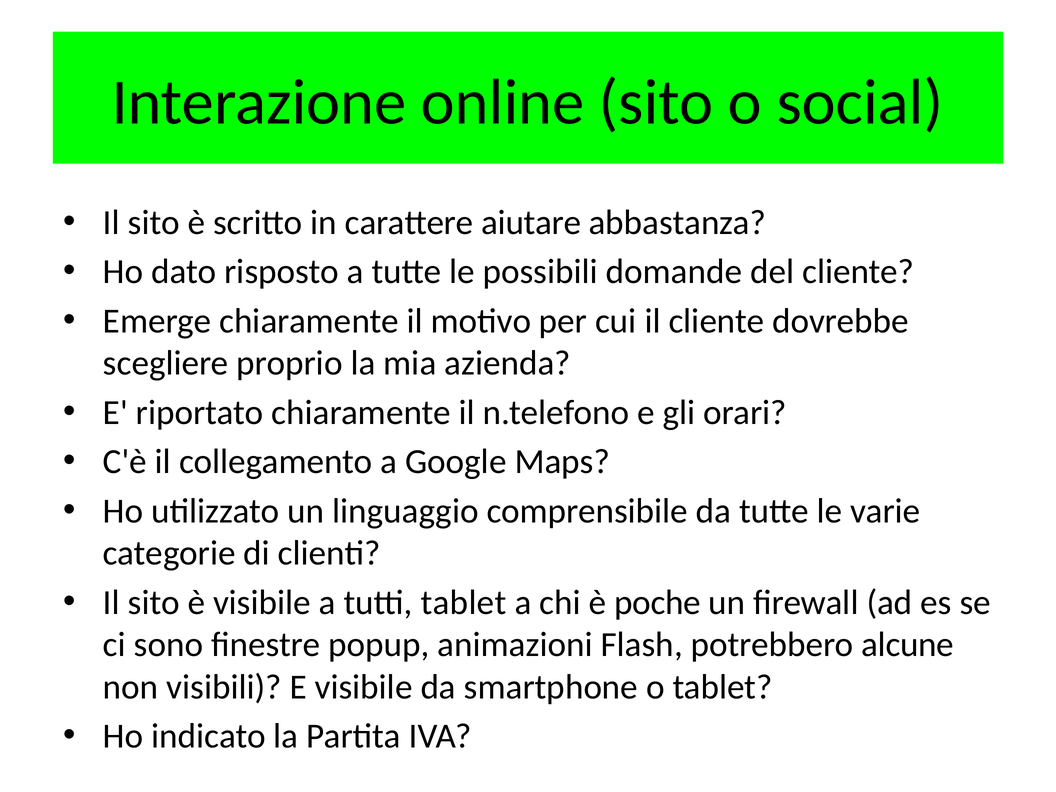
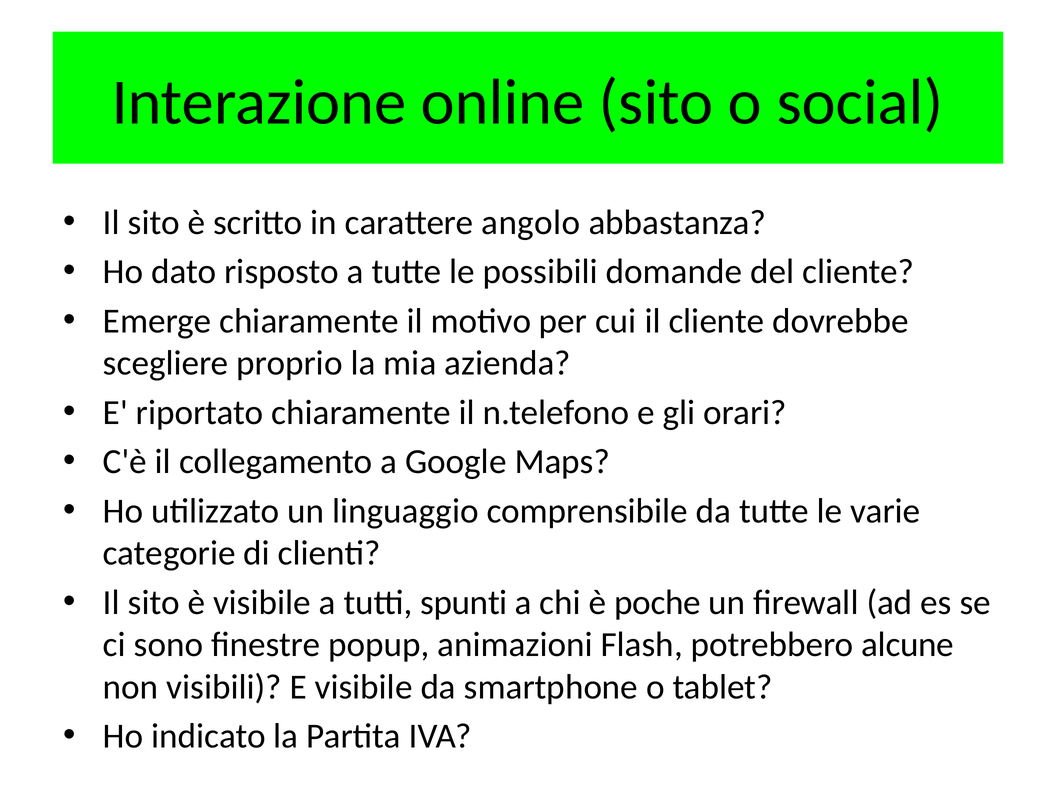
aiutare: aiutare -> angolo (531, 222)
tutti tablet: tablet -> spunti (464, 603)
